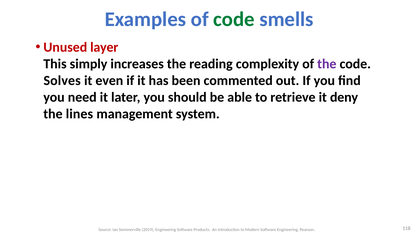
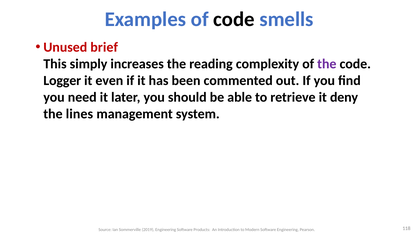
code colour: green -> black (234, 19)
layer: layer -> brief (104, 47)
Solves: Solves -> Logger (62, 81)
